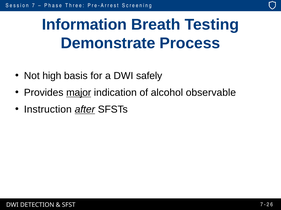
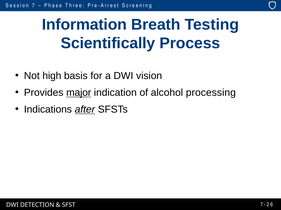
Demonstrate: Demonstrate -> Scientifically (108, 43)
safely: safely -> vision (149, 76)
observable: observable -> processing (211, 93)
Instruction: Instruction -> Indications (48, 110)
